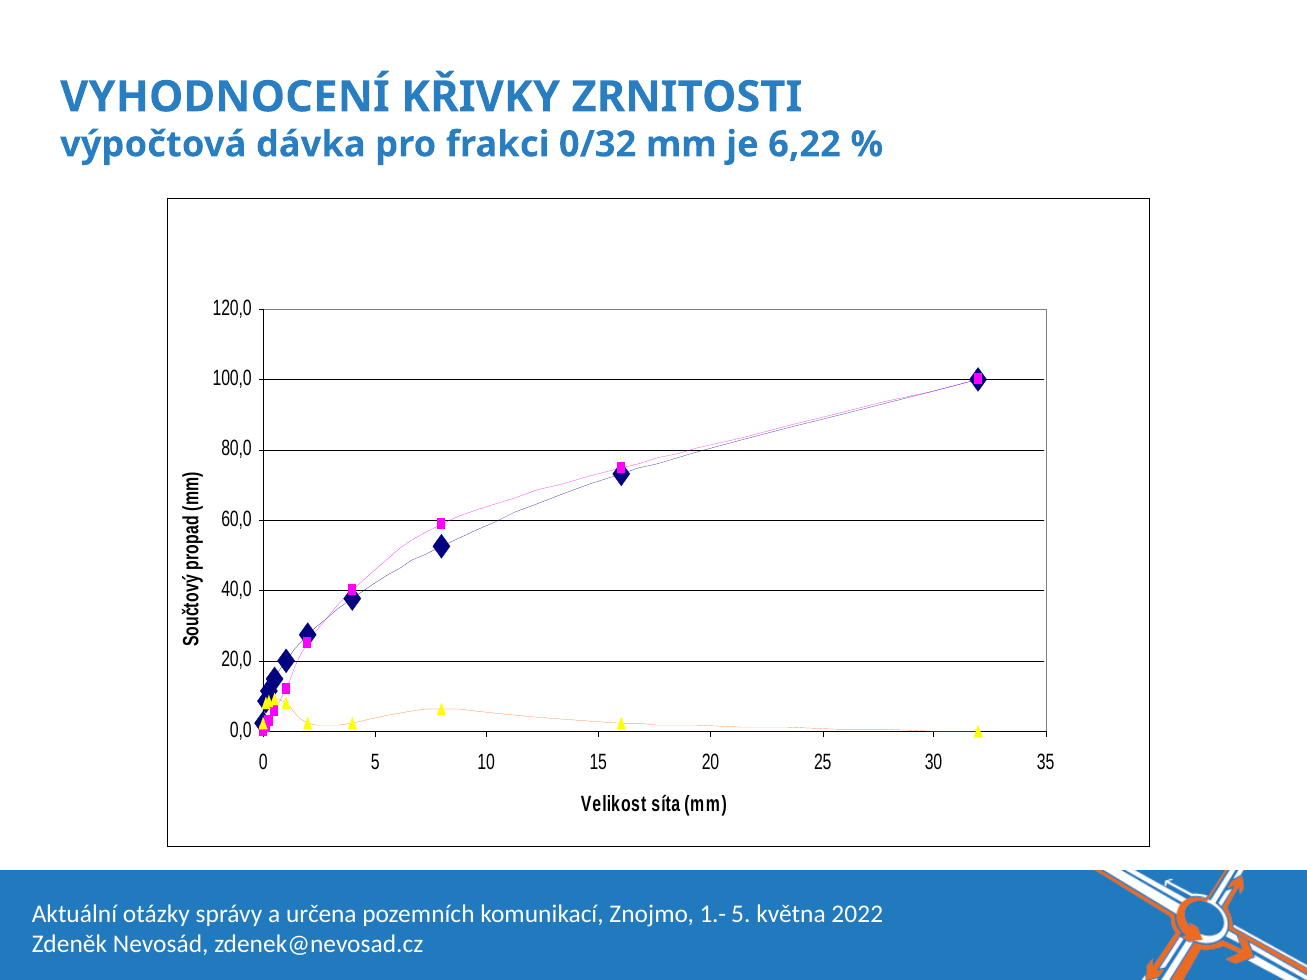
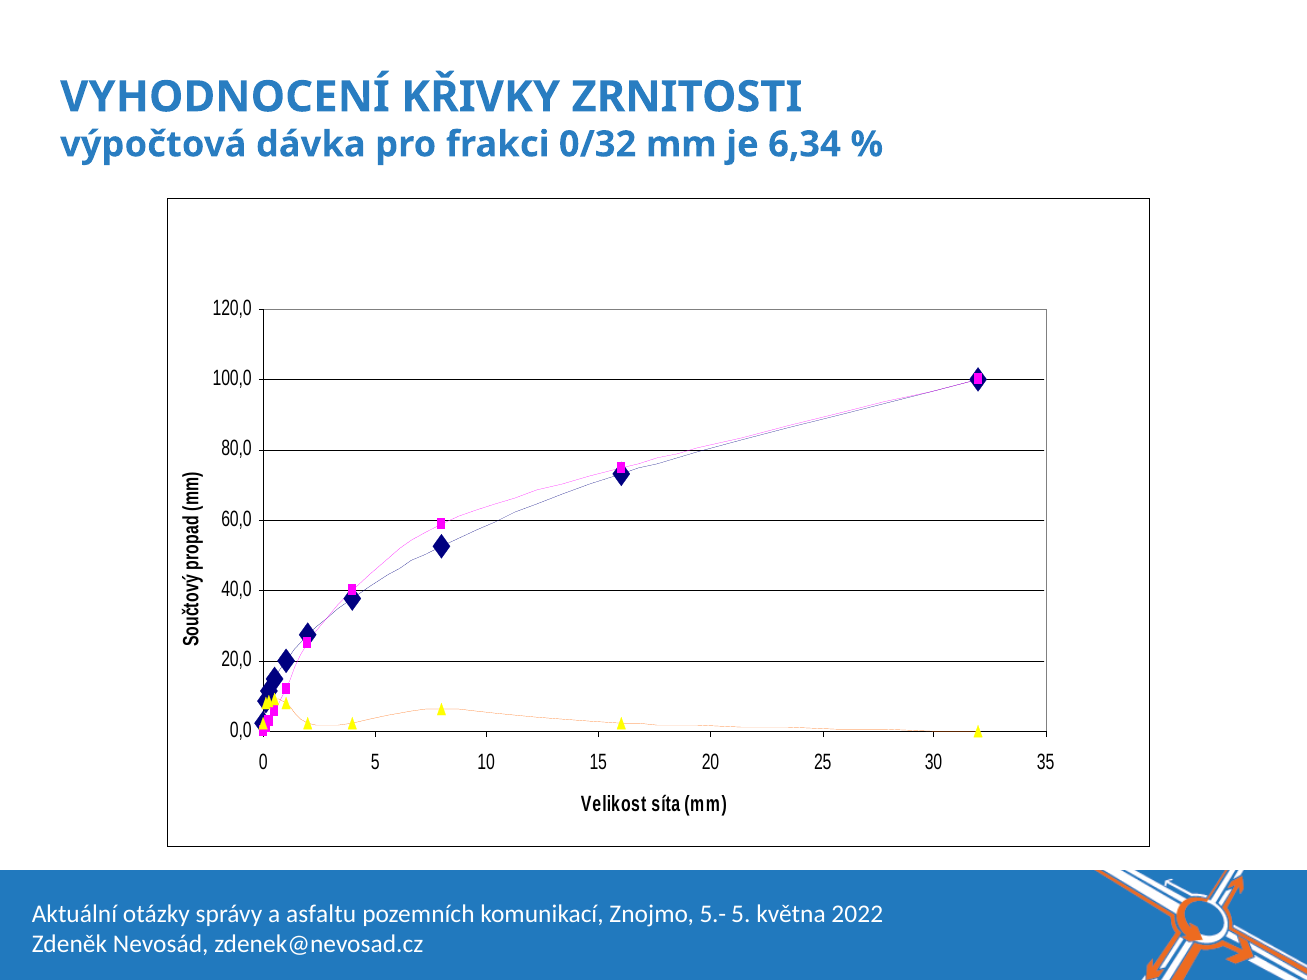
6,22: 6,22 -> 6,34 (805, 144)
určena: určena -> asfaltu (321, 914)
1.-: 1.- -> 5.- (713, 914)
